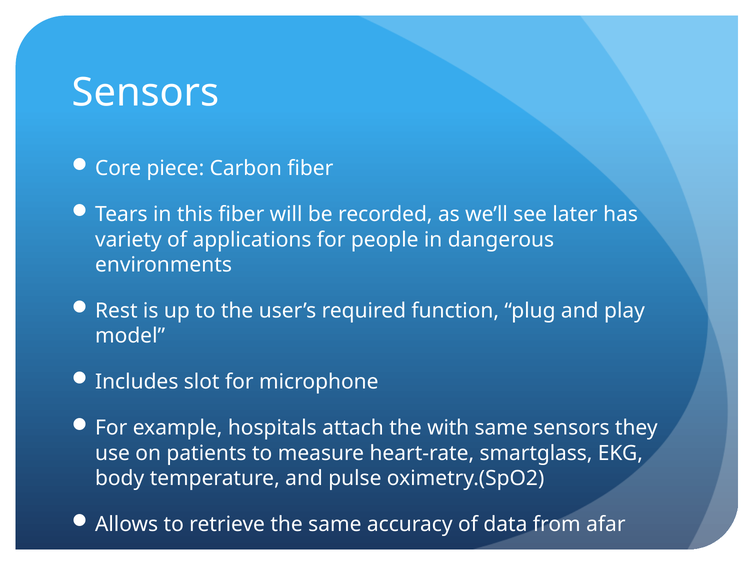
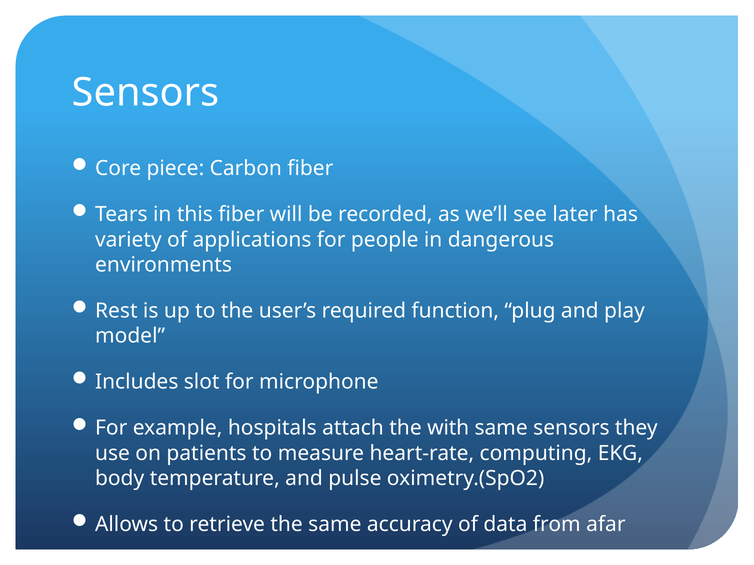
smartglass: smartglass -> computing (536, 454)
